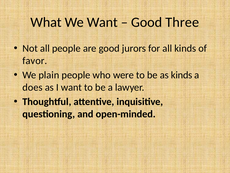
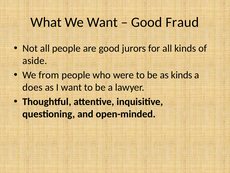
Three: Three -> Fraud (182, 22)
favor: favor -> aside (35, 61)
plain: plain -> from (49, 75)
